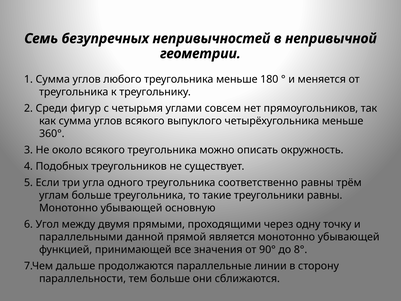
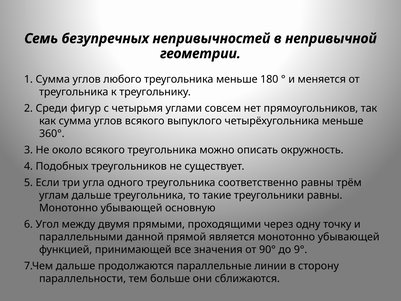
углам больше: больше -> дальше (91, 195)
8°: 8° -> 9° (301, 249)
